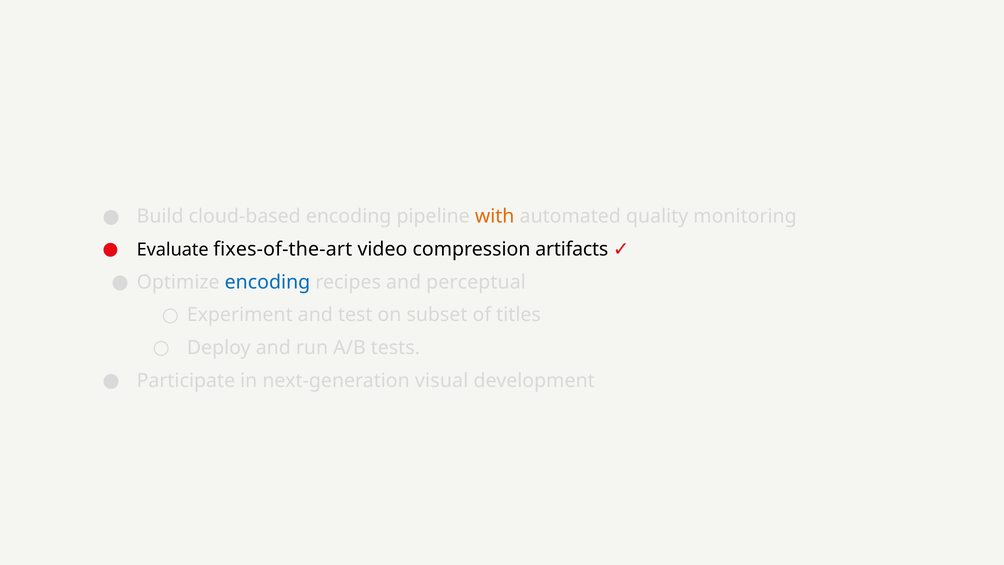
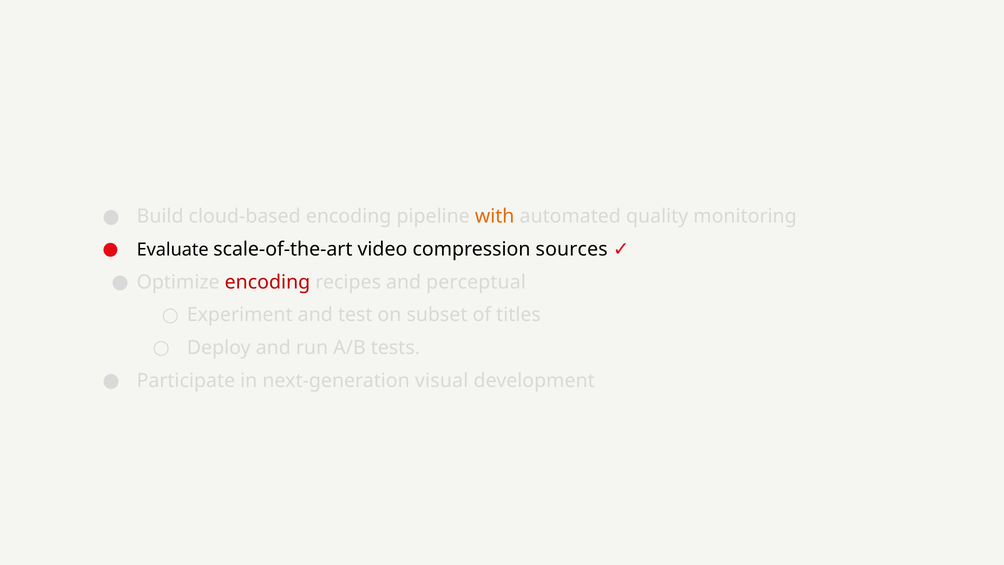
fixes-of-the-art: fixes-of-the-art -> scale-of-the-art (283, 249)
artifacts: artifacts -> sources (572, 249)
encoding colour: blue -> red (267, 282)
